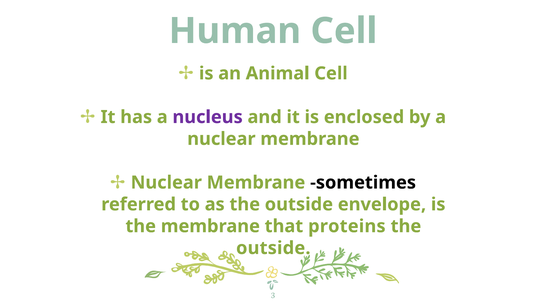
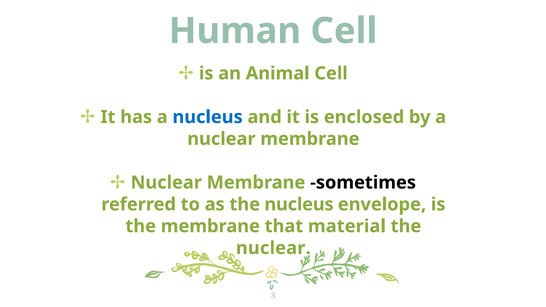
nucleus colour: purple -> blue (208, 117)
as the outside: outside -> nucleus (299, 204)
proteins: proteins -> material (347, 226)
outside: outside -> nuclear (273, 248)
